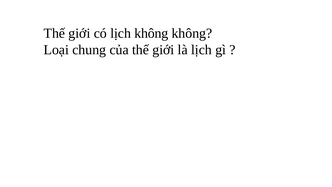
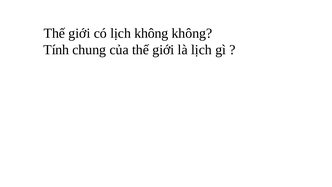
Loại: Loại -> Tính (56, 50)
